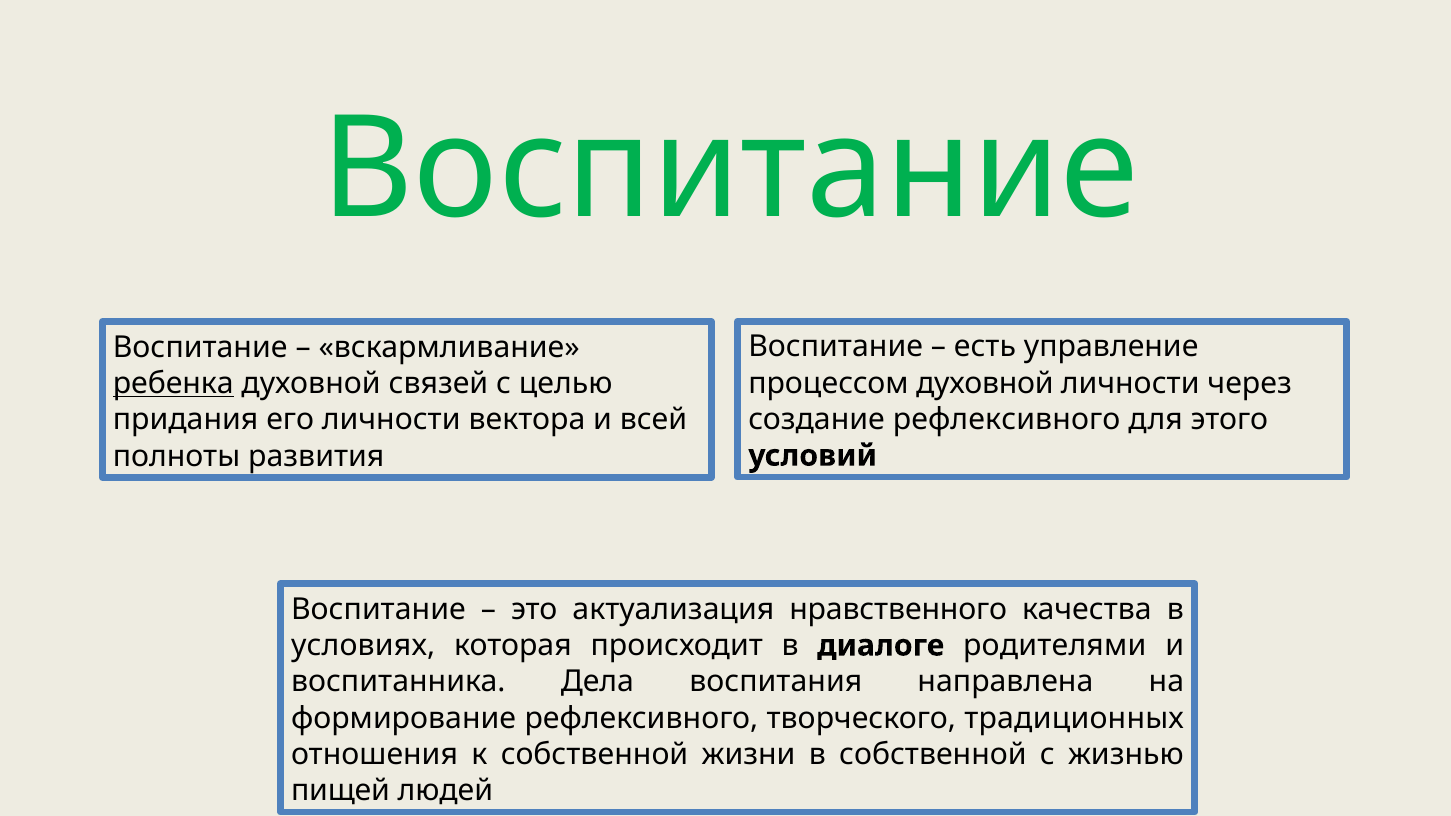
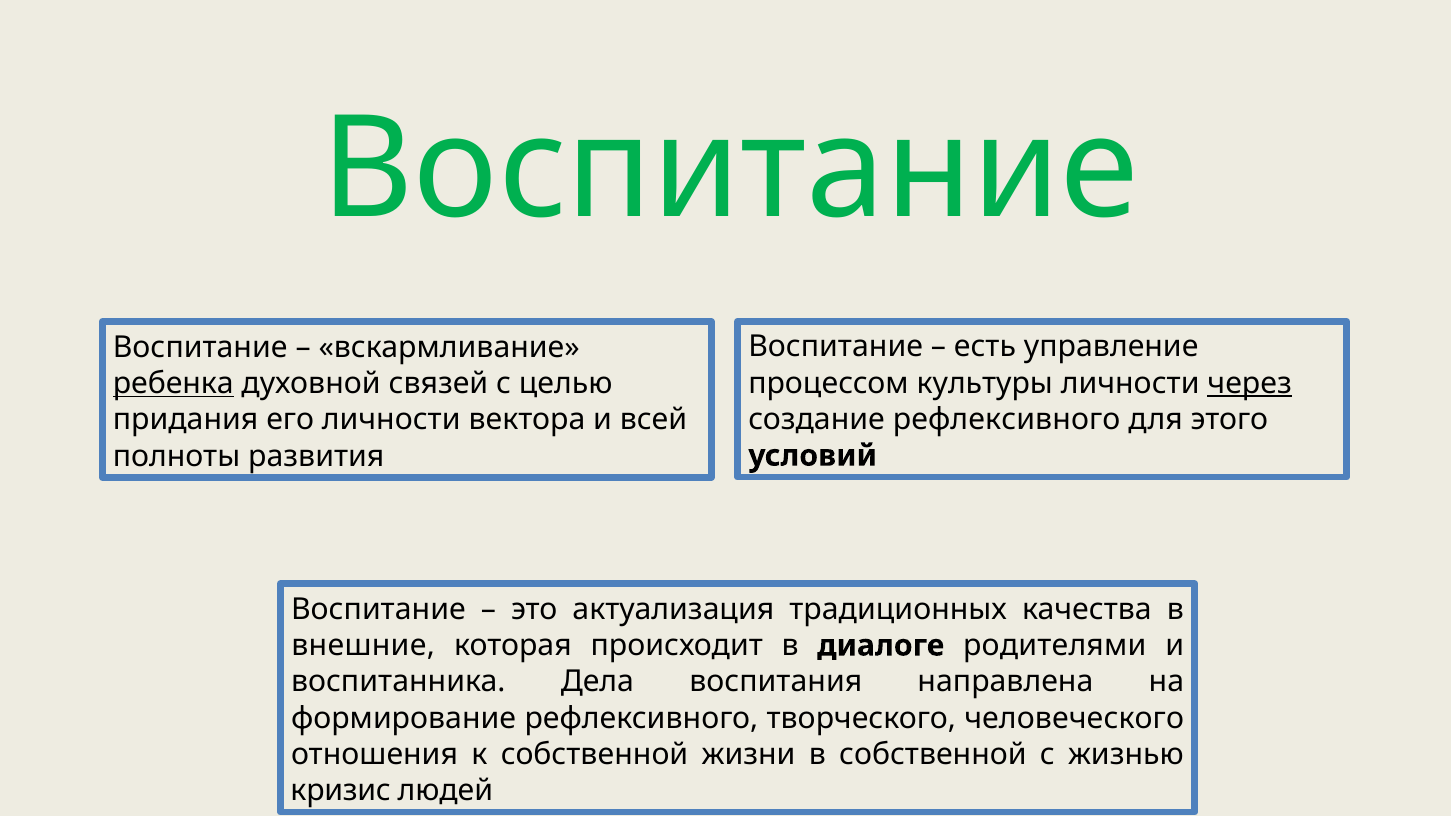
процессом духовной: духовной -> культуры (985, 383)
через underline: none -> present (1250, 383)
нравственного: нравственного -> традиционных (898, 609)
условиях: условиях -> внешние (363, 646)
традиционных: традиционных -> человеческого (1074, 718)
пищей: пищей -> кризис (341, 791)
